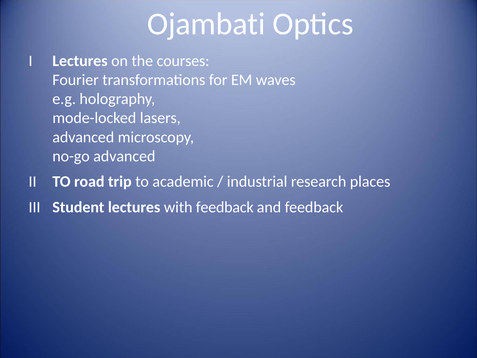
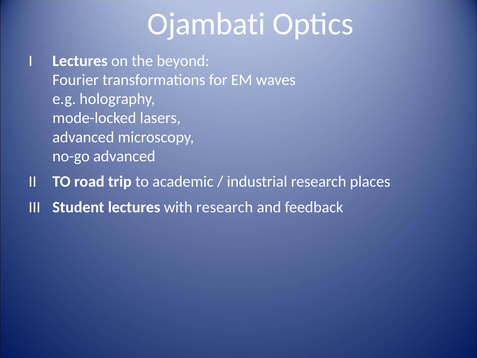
courses: courses -> beyond (183, 61)
with feedback: feedback -> research (225, 207)
